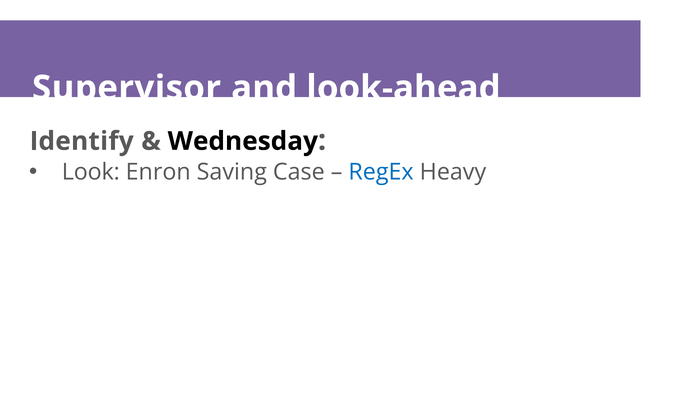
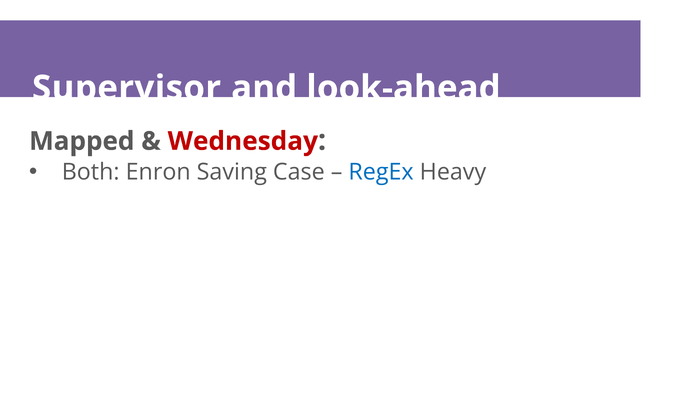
Identify: Identify -> Mapped (82, 141)
Wednesday colour: black -> red (243, 141)
Look: Look -> Both (91, 172)
